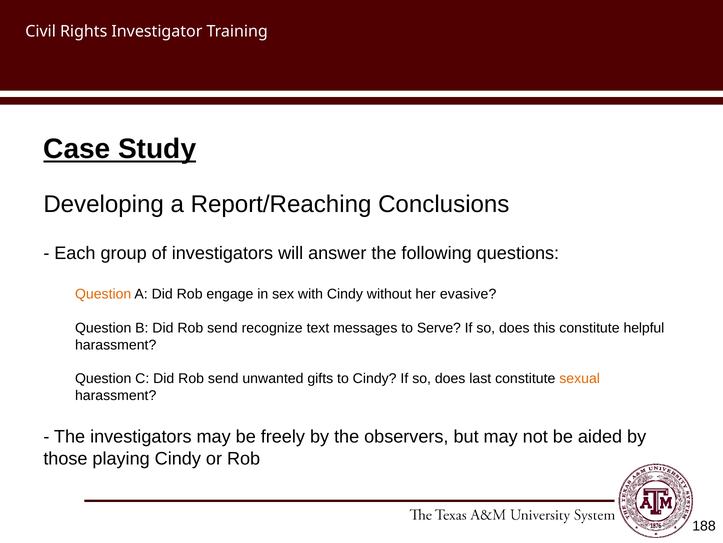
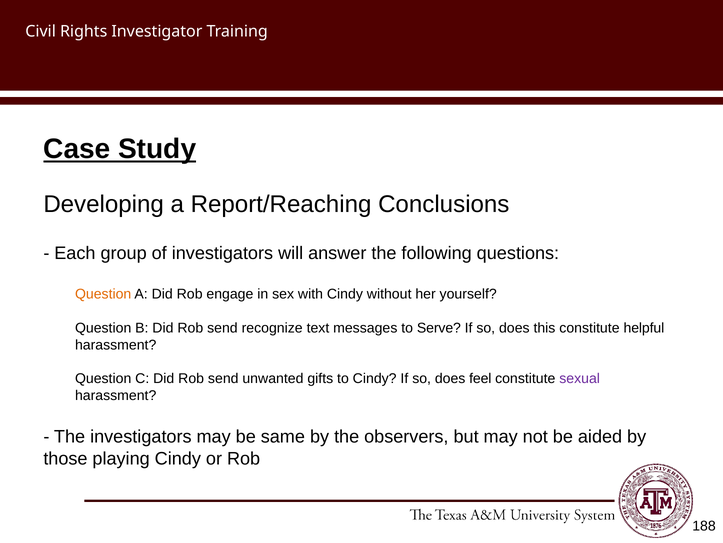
evasive: evasive -> yourself (468, 294)
last: last -> feel (480, 378)
sexual colour: orange -> purple (580, 378)
freely: freely -> same (283, 436)
